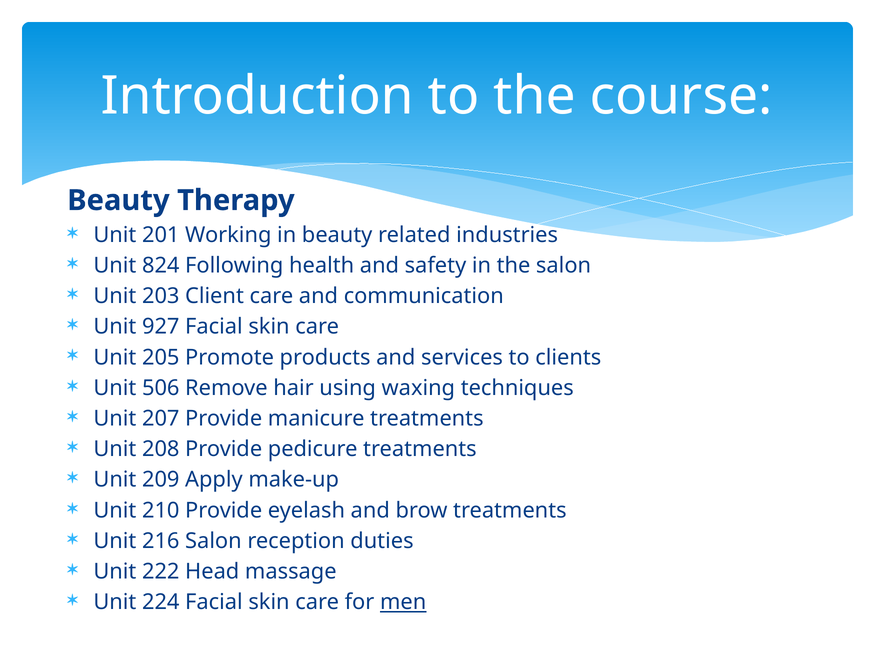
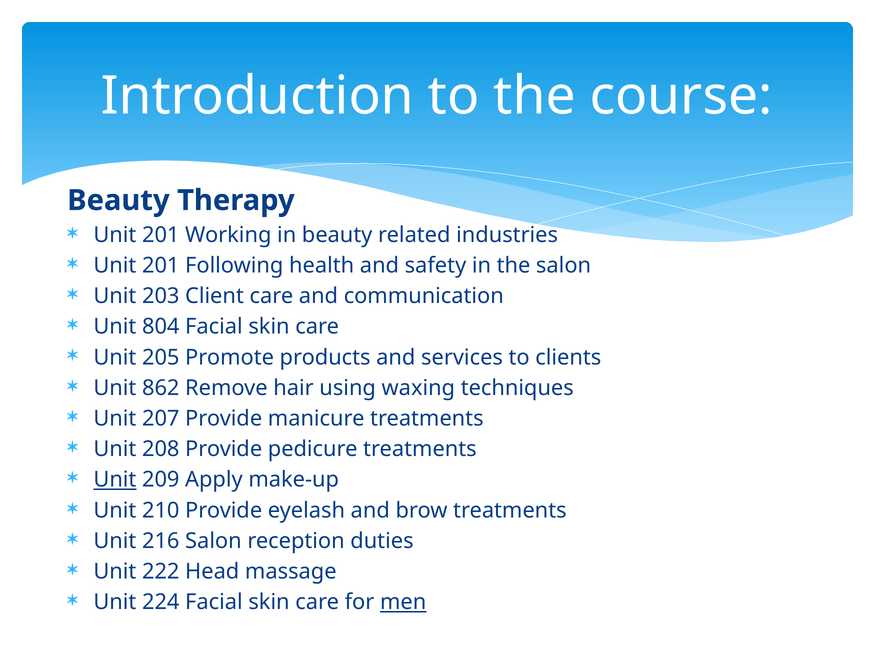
824: 824 -> 201 (161, 265)
927: 927 -> 804 (161, 326)
506: 506 -> 862 (161, 388)
Unit underline: none -> present (115, 479)
